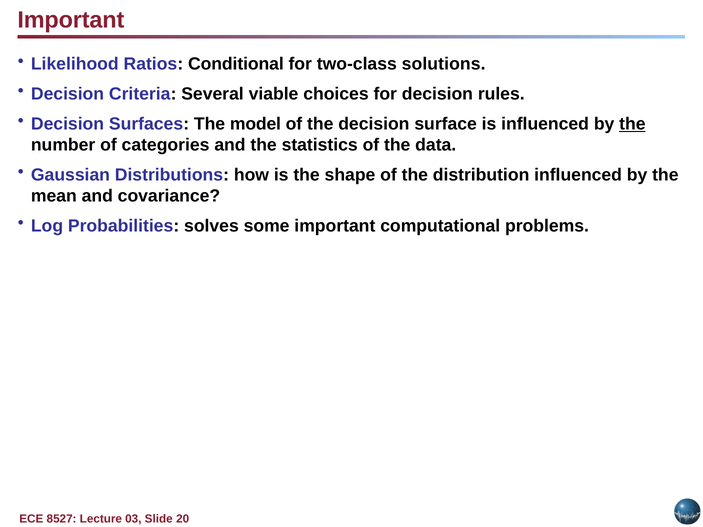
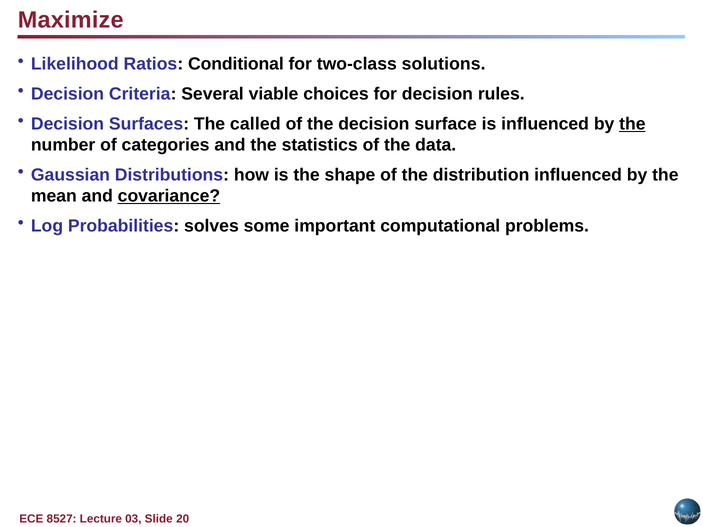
Important: Important -> Maximize (71, 20)
model: model -> called (255, 124)
covariance underline: none -> present (169, 196)
